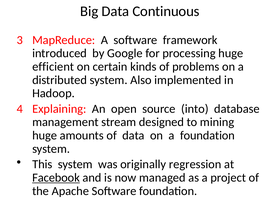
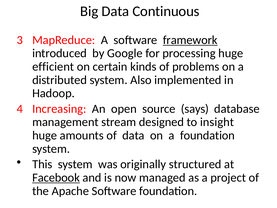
framework underline: none -> present (190, 40)
Explaining: Explaining -> Increasing (59, 109)
into: into -> says (195, 109)
mining: mining -> insight (217, 122)
regression: regression -> structured (195, 164)
